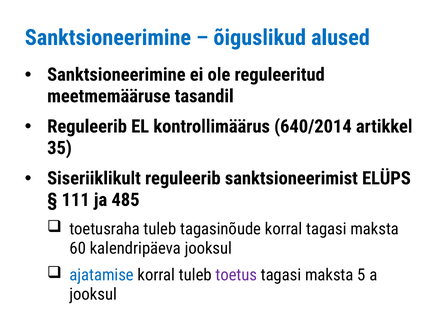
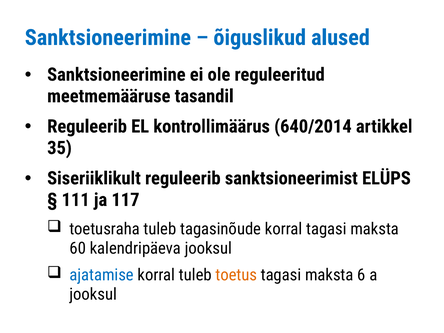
485: 485 -> 117 (125, 200)
toetus colour: purple -> orange (236, 275)
5: 5 -> 6 (361, 275)
